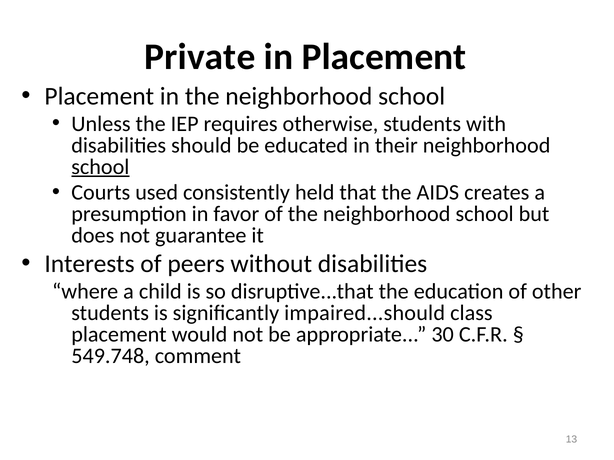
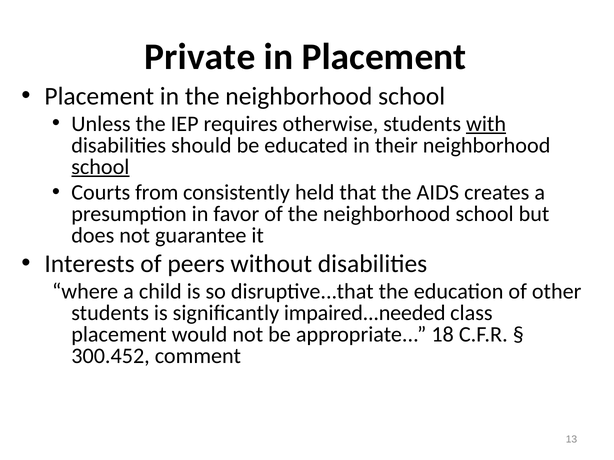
with underline: none -> present (486, 124)
used: used -> from (157, 193)
impaired...should: impaired...should -> impaired...needed (365, 313)
30: 30 -> 18 (443, 335)
549.748: 549.748 -> 300.452 (111, 356)
